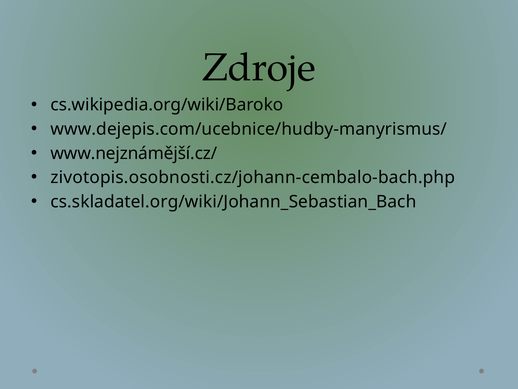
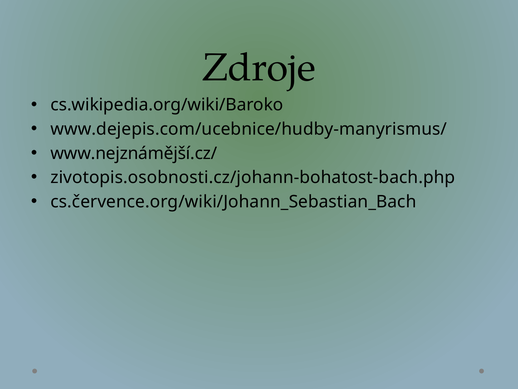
zivotopis.osobnosti.cz/johann-cembalo-bach.php: zivotopis.osobnosti.cz/johann-cembalo-bach.php -> zivotopis.osobnosti.cz/johann-bohatost-bach.php (253, 177)
cs.skladatel.org/wiki/Johann_Sebastian_Bach: cs.skladatel.org/wiki/Johann_Sebastian_Bach -> cs.července.org/wiki/Johann_Sebastian_Bach (233, 201)
